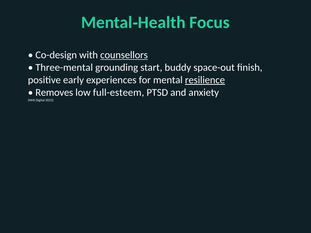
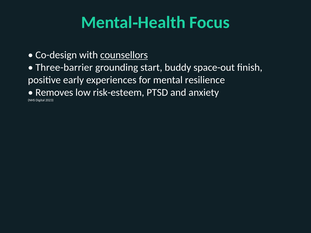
Three-mental: Three-mental -> Three-barrier (64, 68)
resilience underline: present -> none (205, 80)
full-esteem: full-esteem -> risk-esteem (119, 92)
